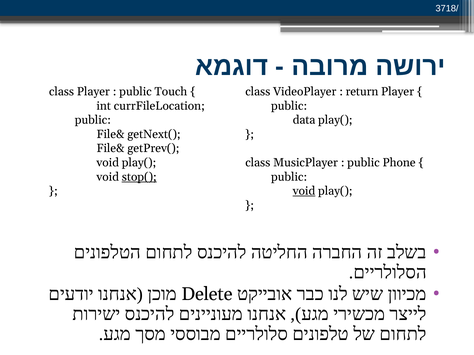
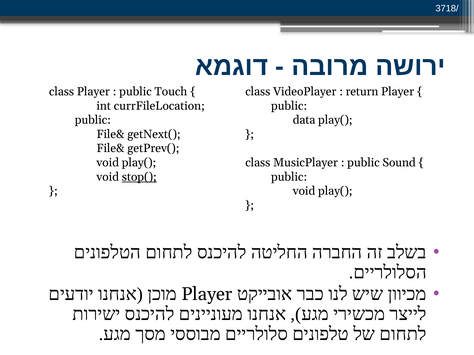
Phone: Phone -> Sound (399, 163)
void underline: present -> none (304, 191)
Delete: Delete -> Player (207, 295)
